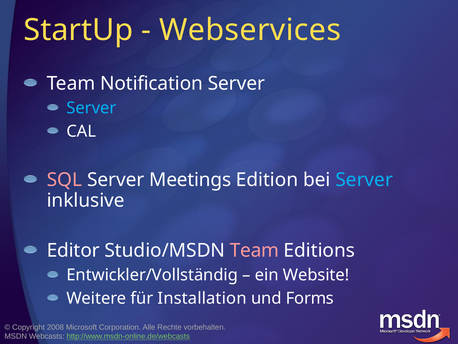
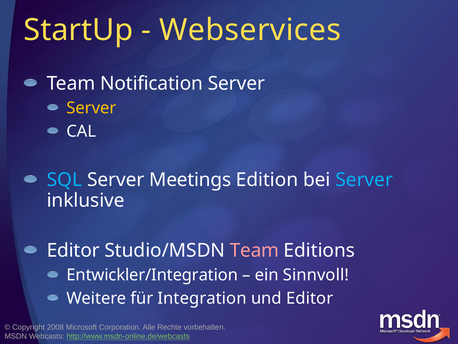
Server colour: light blue -> yellow (91, 108)
SQL colour: pink -> light blue (64, 180)
Entwickler/Vollständig: Entwickler/Vollständig -> Entwickler/Integration (152, 275)
Website: Website -> Sinnvoll (316, 275)
Installation: Installation -> Integration (202, 298)
und Forms: Forms -> Editor (310, 298)
